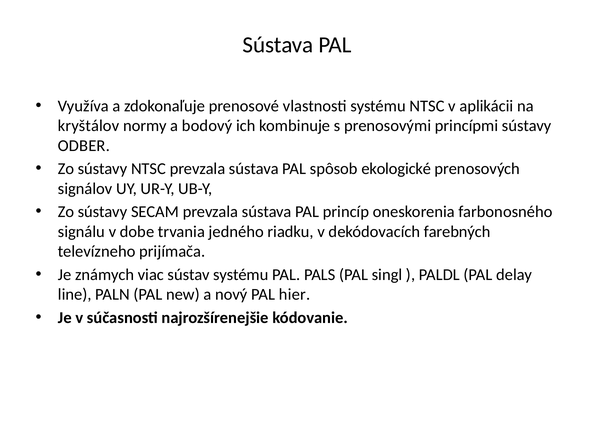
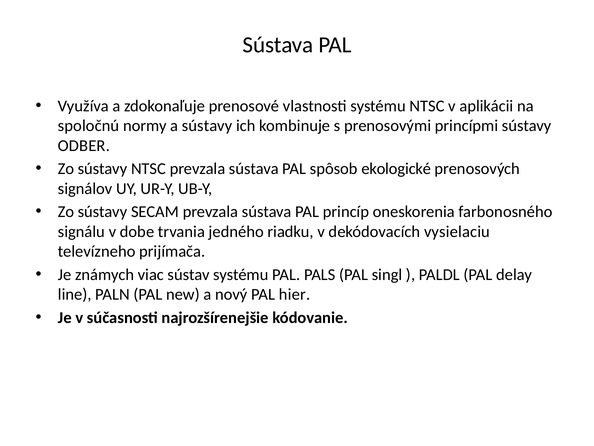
kryštálov: kryštálov -> spoločnú (89, 126)
a bodový: bodový -> sústavy (207, 126)
farebných: farebných -> vysielaciu (457, 231)
